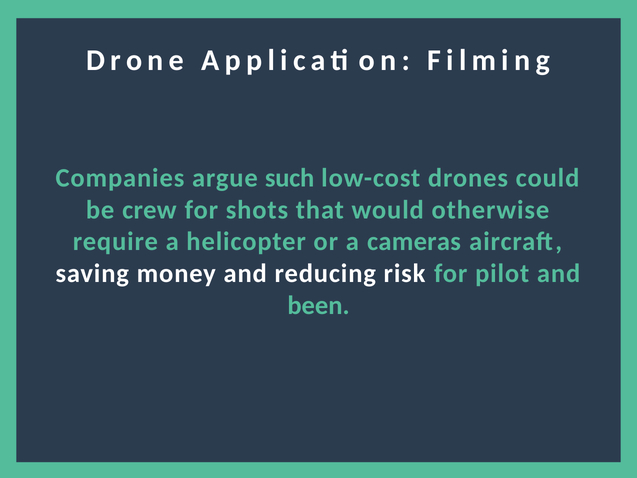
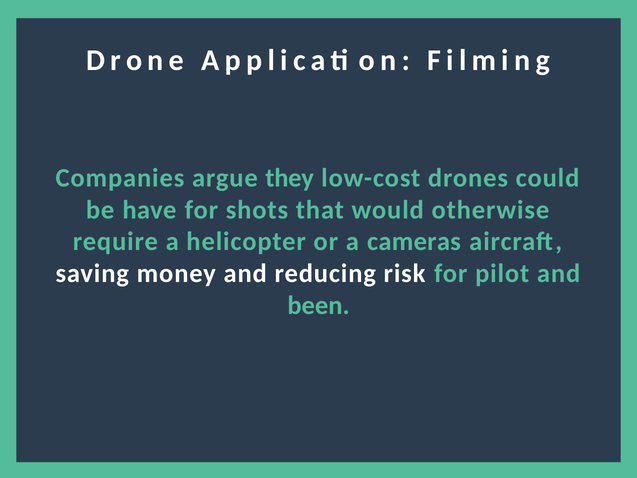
such: such -> they (290, 178)
crew: crew -> have (149, 210)
